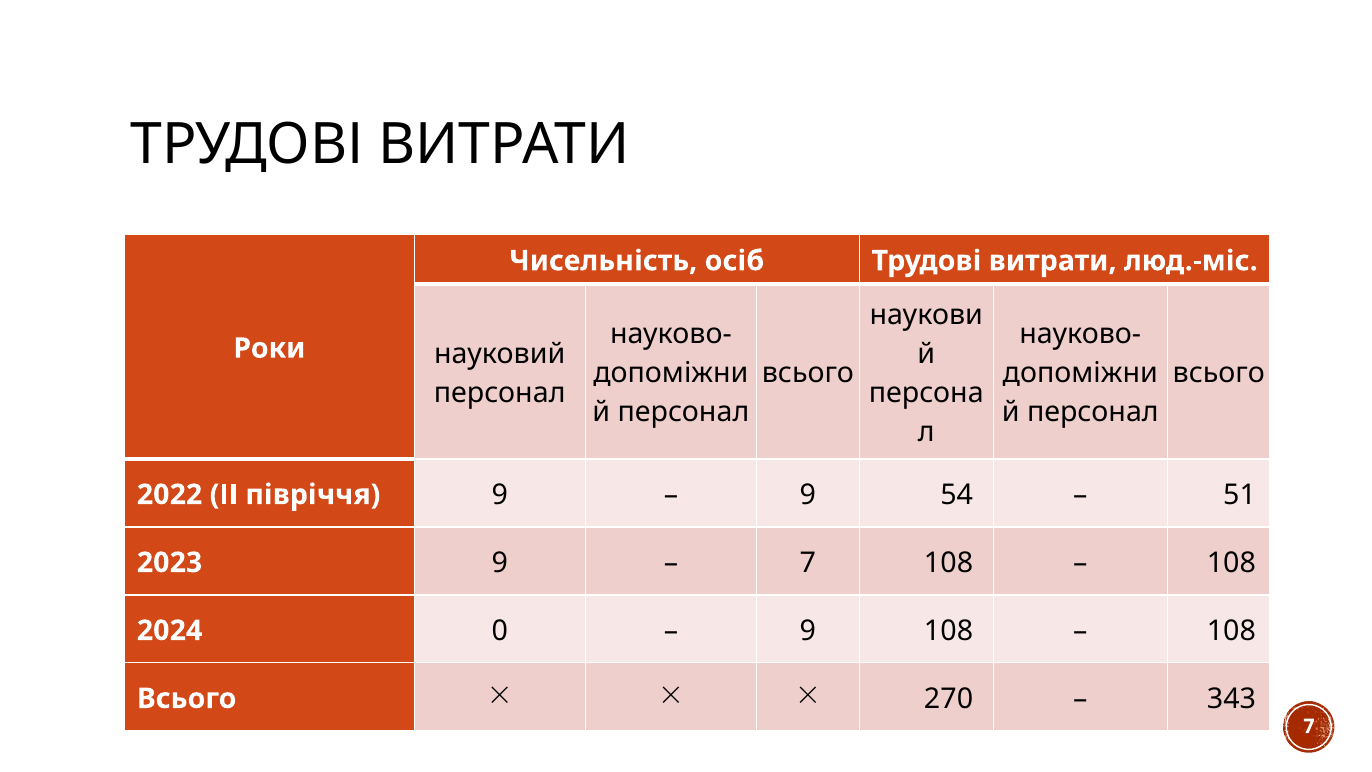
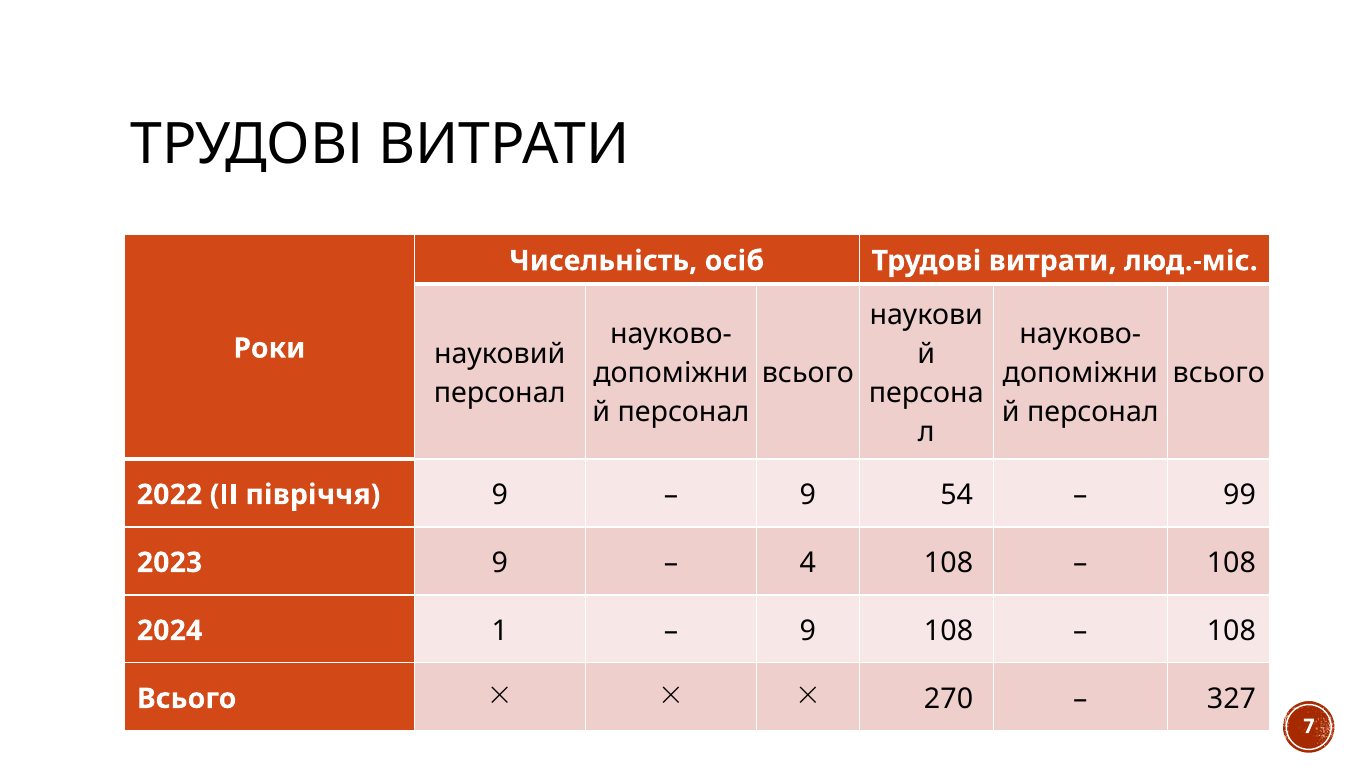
51: 51 -> 99 (1240, 495)
7: 7 -> 4 (808, 562)
0: 0 -> 1 (500, 630)
343: 343 -> 327 (1231, 698)
